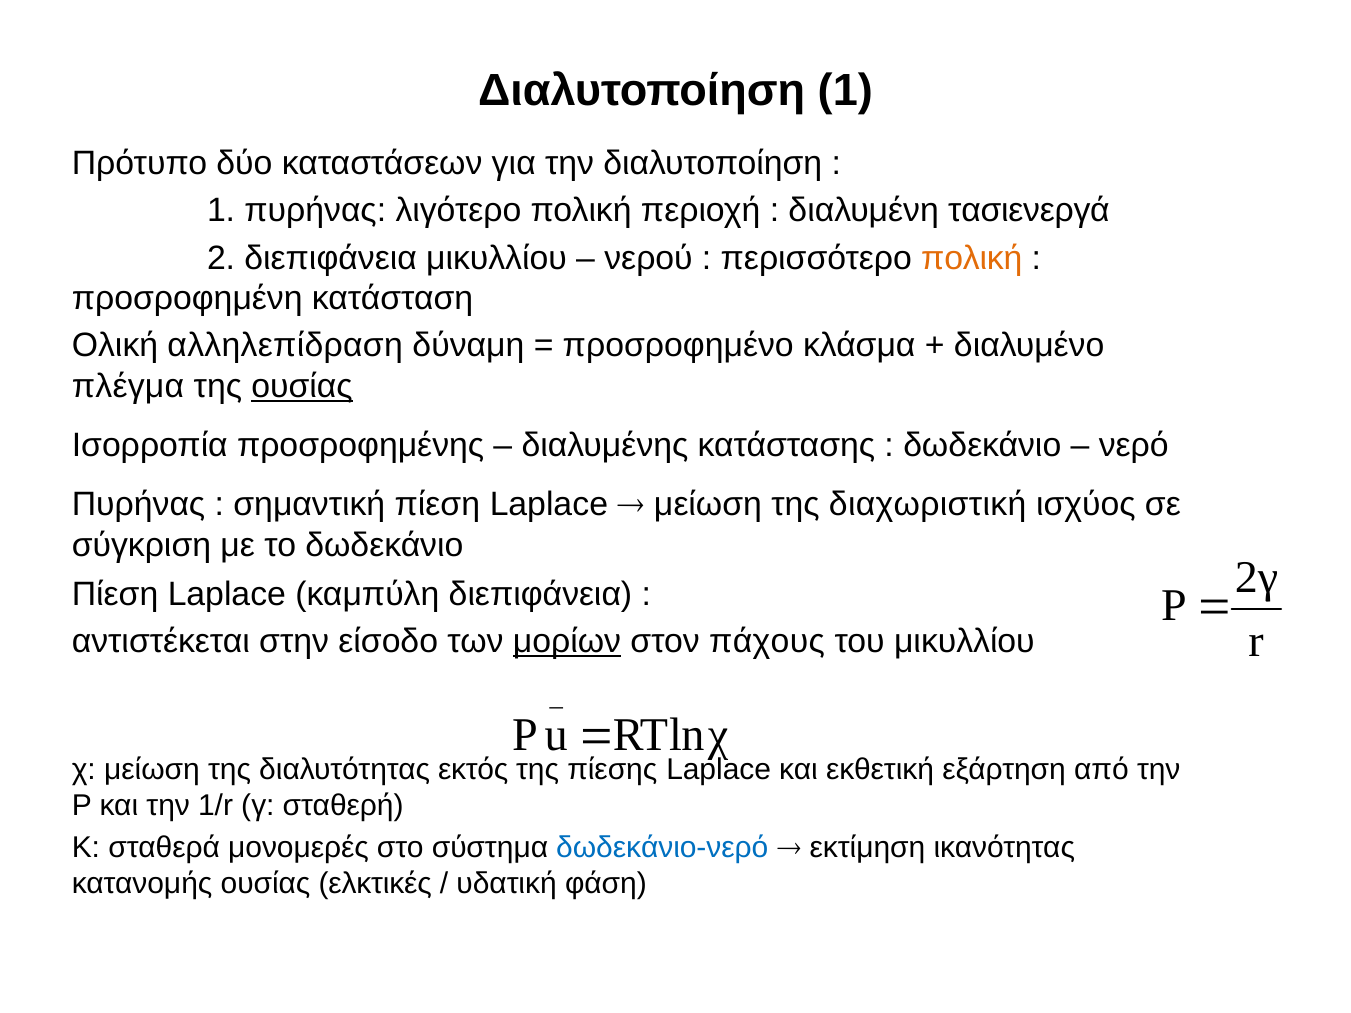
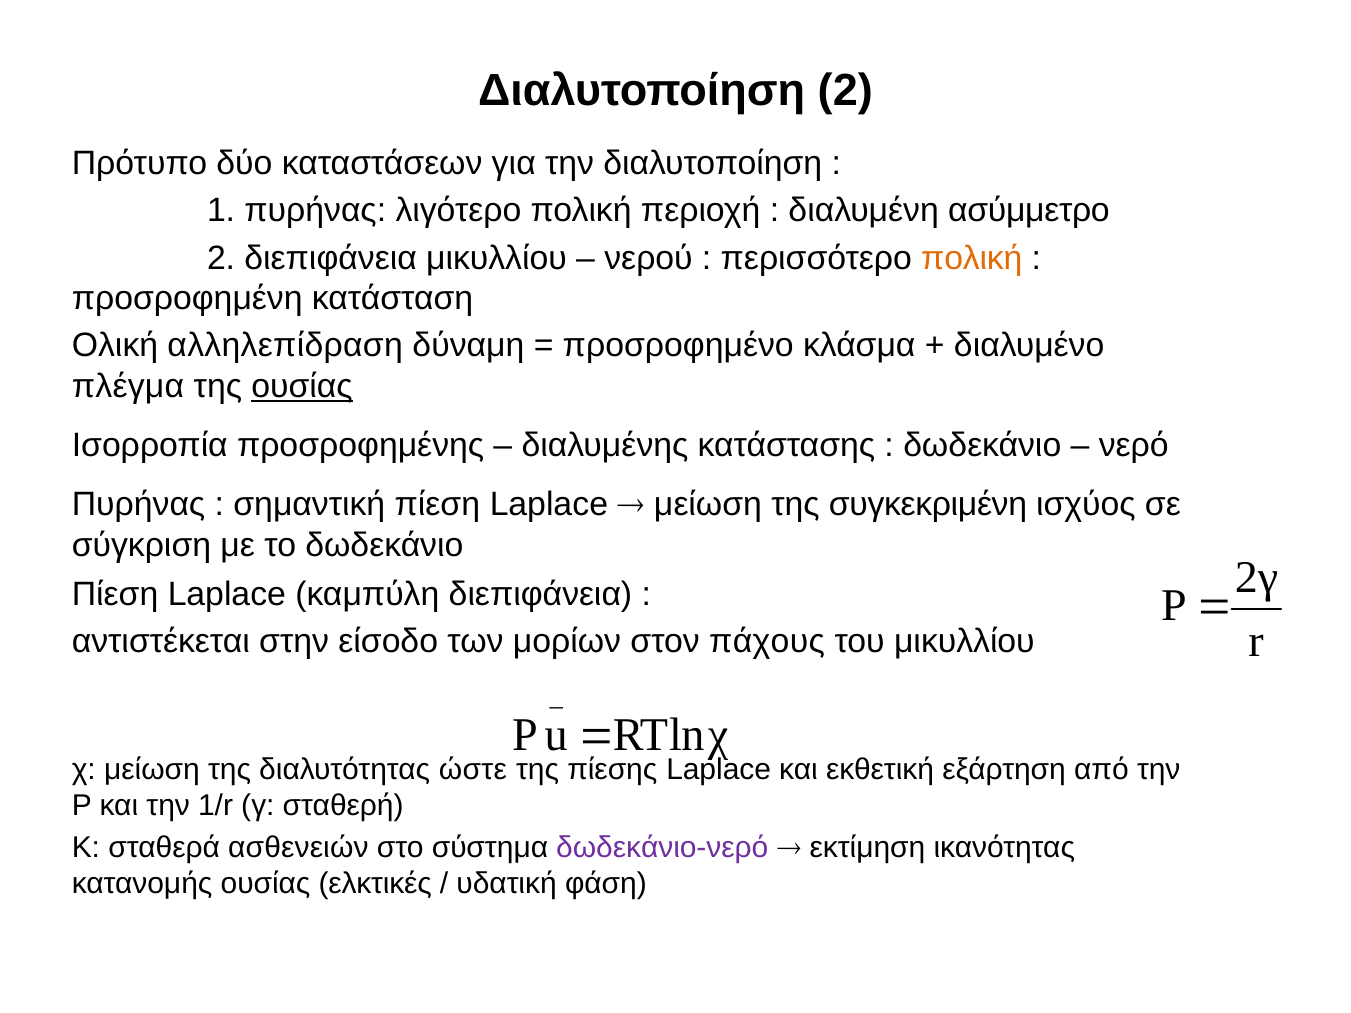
Διαλυτοποίηση 1: 1 -> 2 (845, 91)
τασιενεργά: τασιενεργά -> ασύμμετρο (1029, 211)
διαχωριστική: διαχωριστική -> συγκεκριμένη (928, 505)
μορίων underline: present -> none (567, 641)
εκτός: εκτός -> ώστε (473, 769)
μονομερές: μονομερές -> ασθενειών (298, 848)
δωδεκάνιο-νερό colour: blue -> purple (662, 848)
